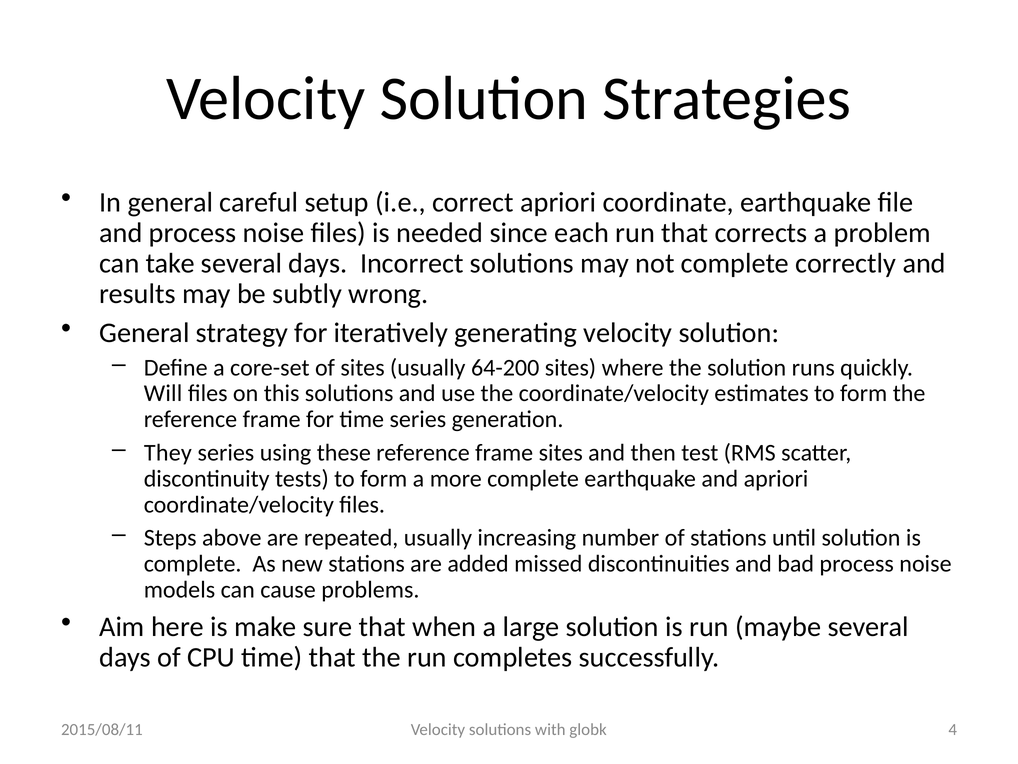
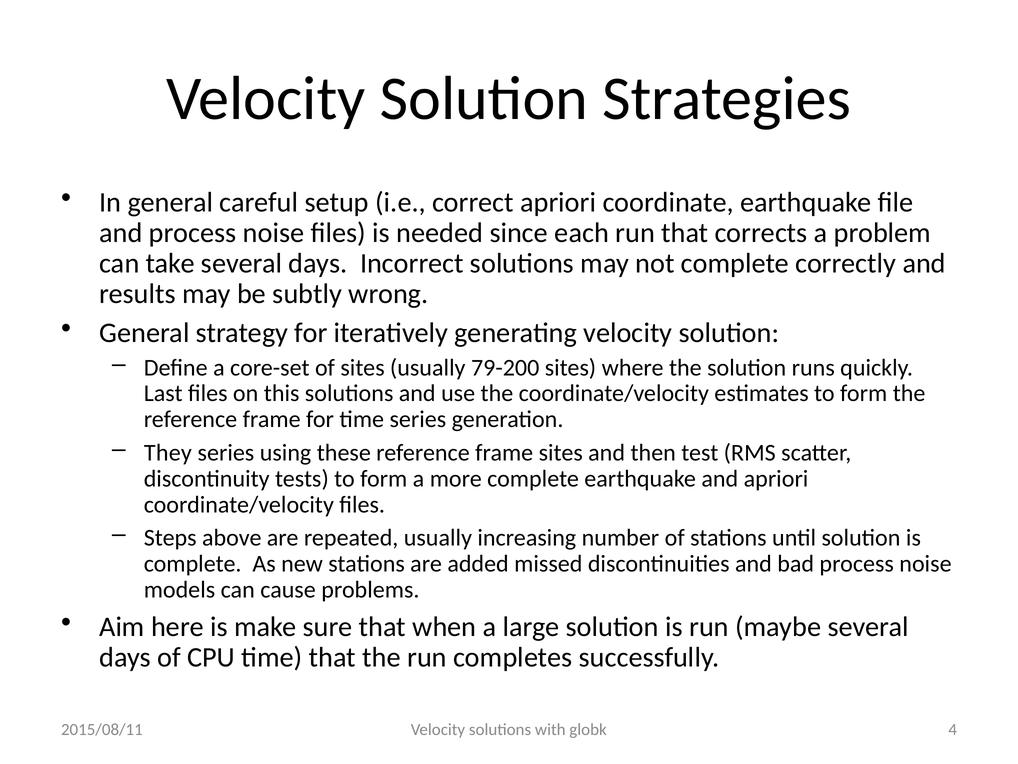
64-200: 64-200 -> 79-200 (505, 367)
Will: Will -> Last (163, 393)
